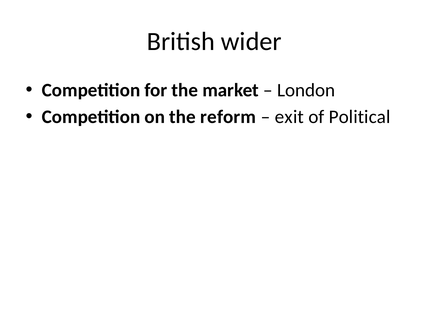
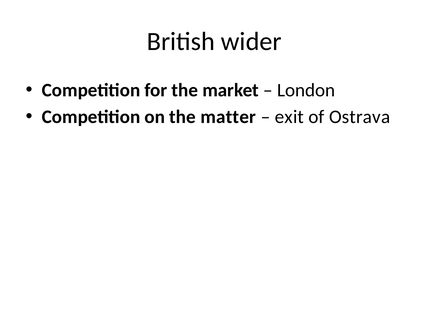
reform: reform -> matter (228, 117)
Political: Political -> Ostrava (360, 117)
